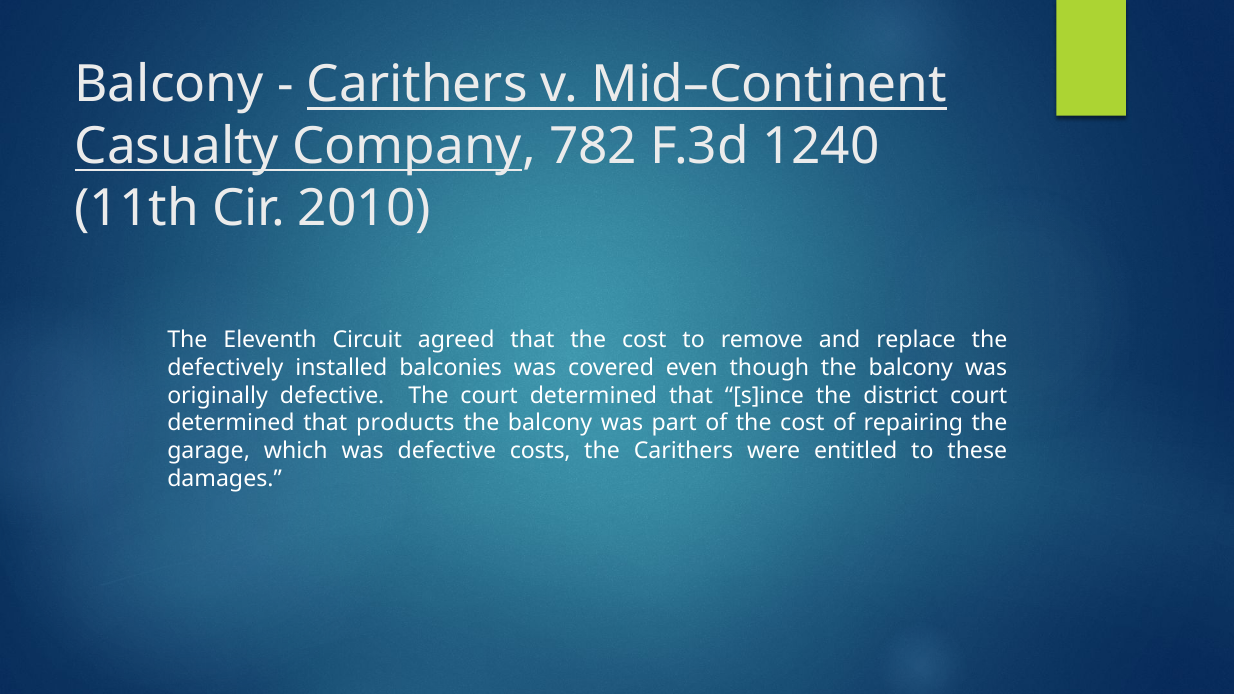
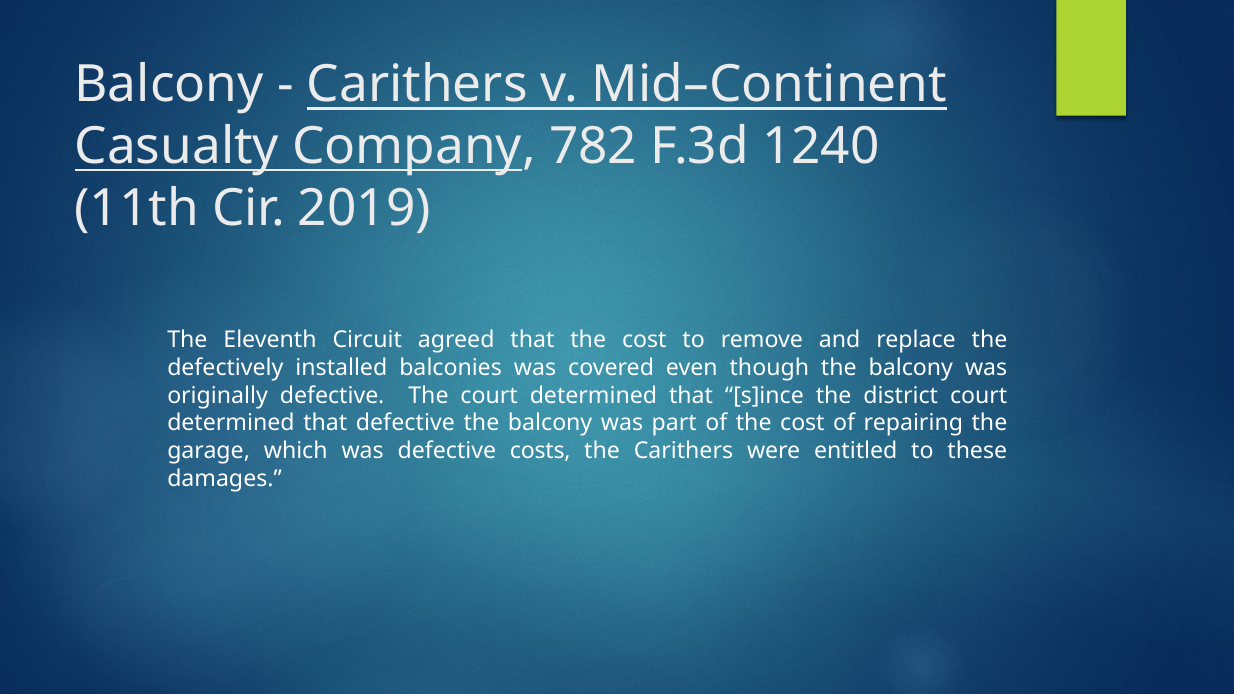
2010: 2010 -> 2019 (364, 208)
that products: products -> defective (405, 423)
